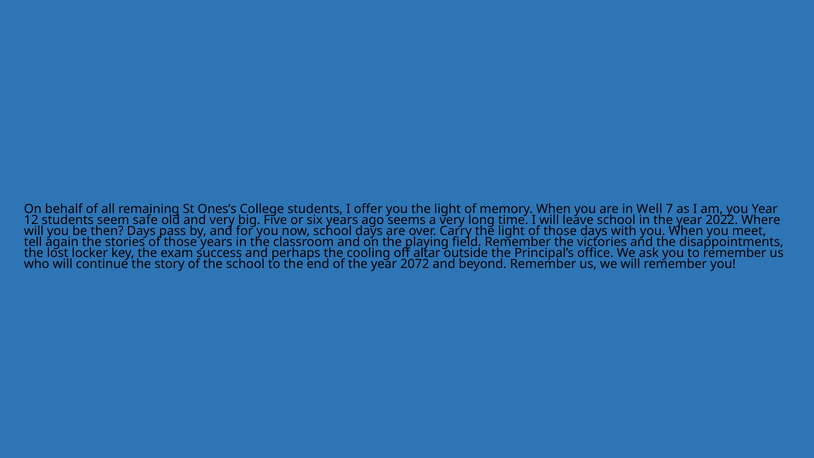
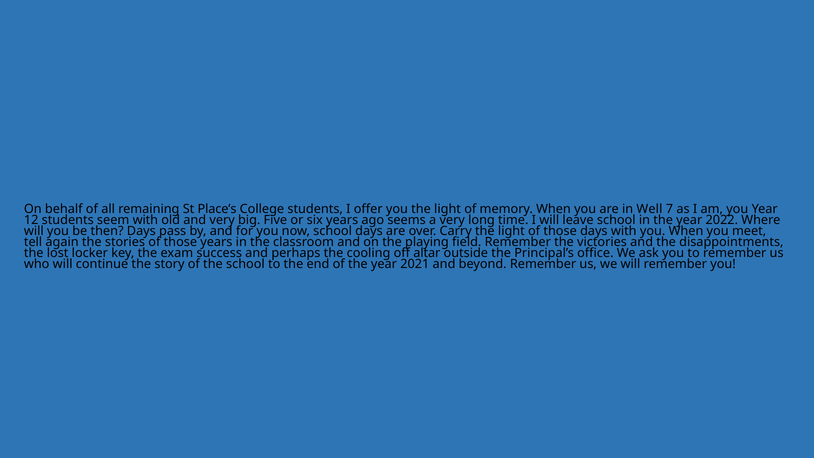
Ones’s: Ones’s -> Place’s (217, 209)
seem safe: safe -> with (145, 220)
2072: 2072 -> 2021 (415, 264)
